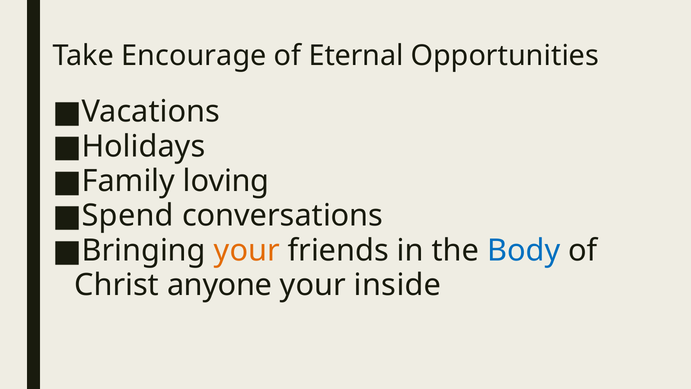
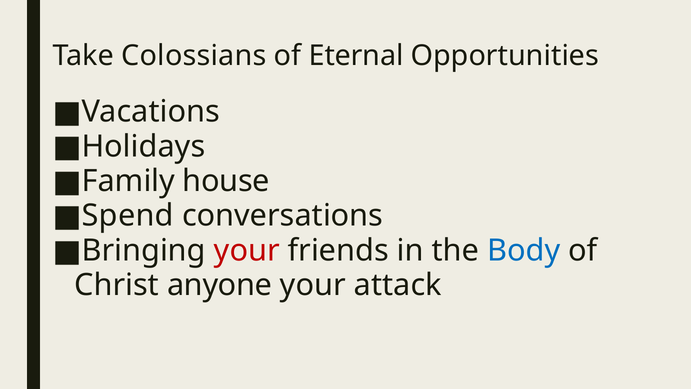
Encourage: Encourage -> Colossians (194, 56)
loving: loving -> house (226, 181)
your colour: orange -> red (247, 250)
inside: inside -> attack (398, 285)
